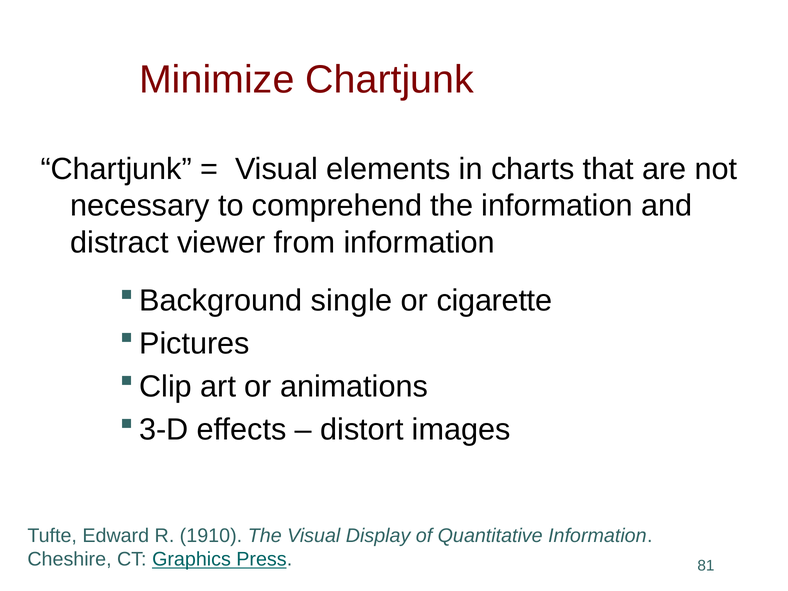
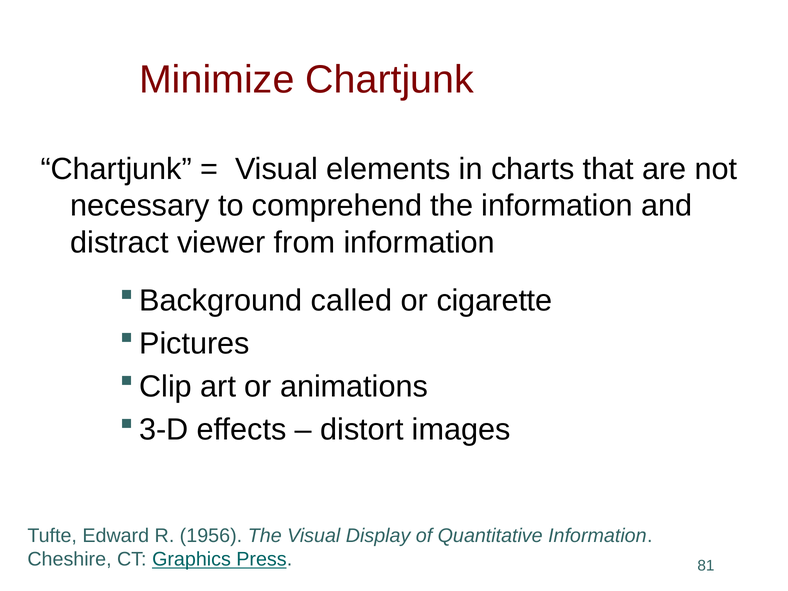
single: single -> called (352, 301)
1910: 1910 -> 1956 (211, 536)
